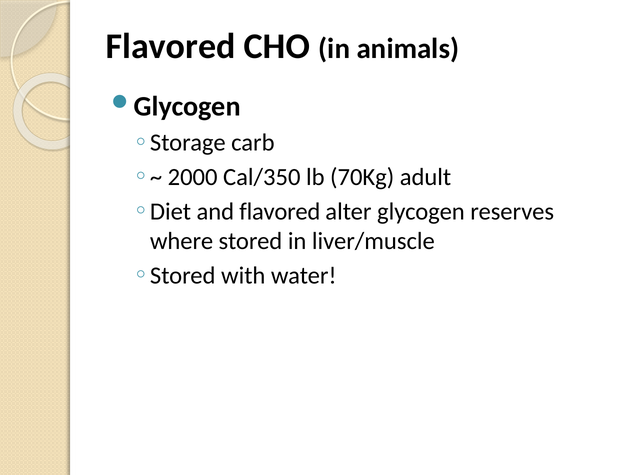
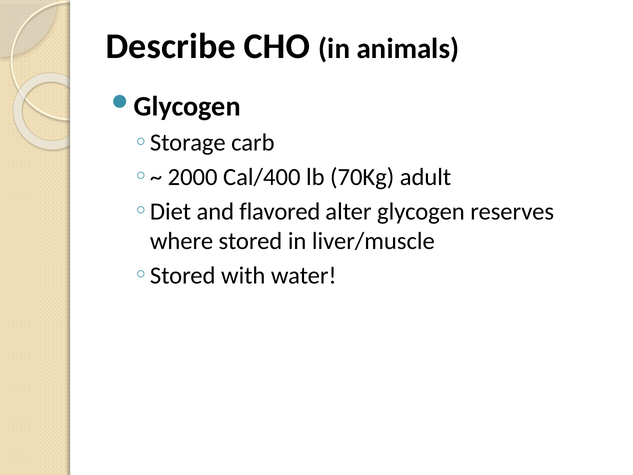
Flavored: Flavored -> Describe (171, 46)
Cal/350: Cal/350 -> Cal/400 (262, 177)
